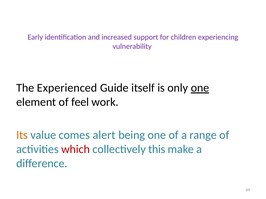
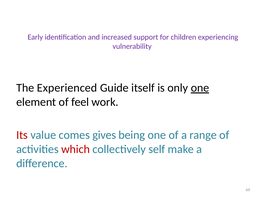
Its colour: orange -> red (22, 135)
alert: alert -> gives (104, 135)
this: this -> self (157, 150)
